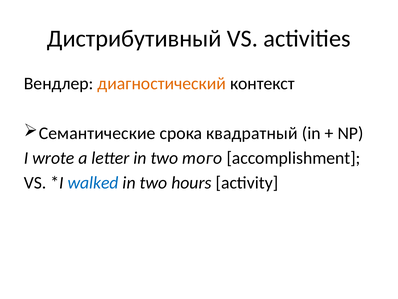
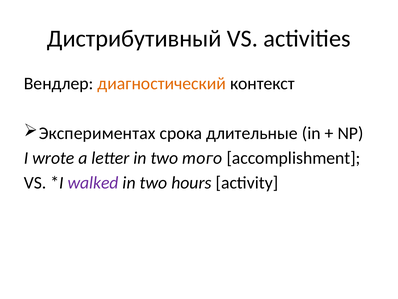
Семантические: Семантические -> Экспериментах (97, 133)
квадратный: квадратный -> длительные (252, 133)
walked colour: blue -> purple (93, 183)
